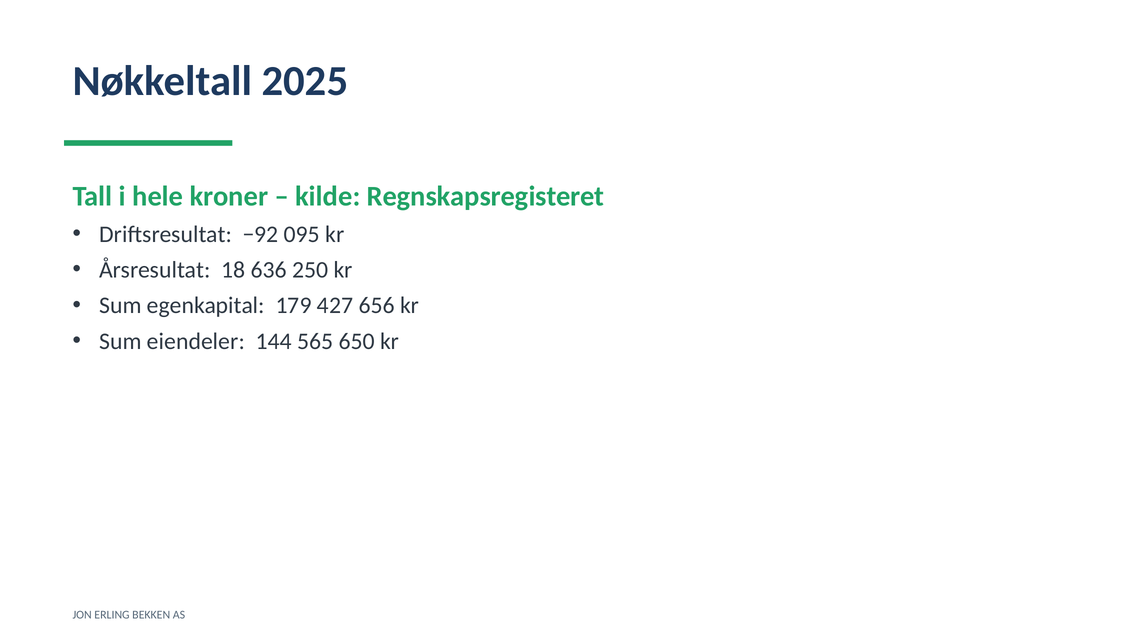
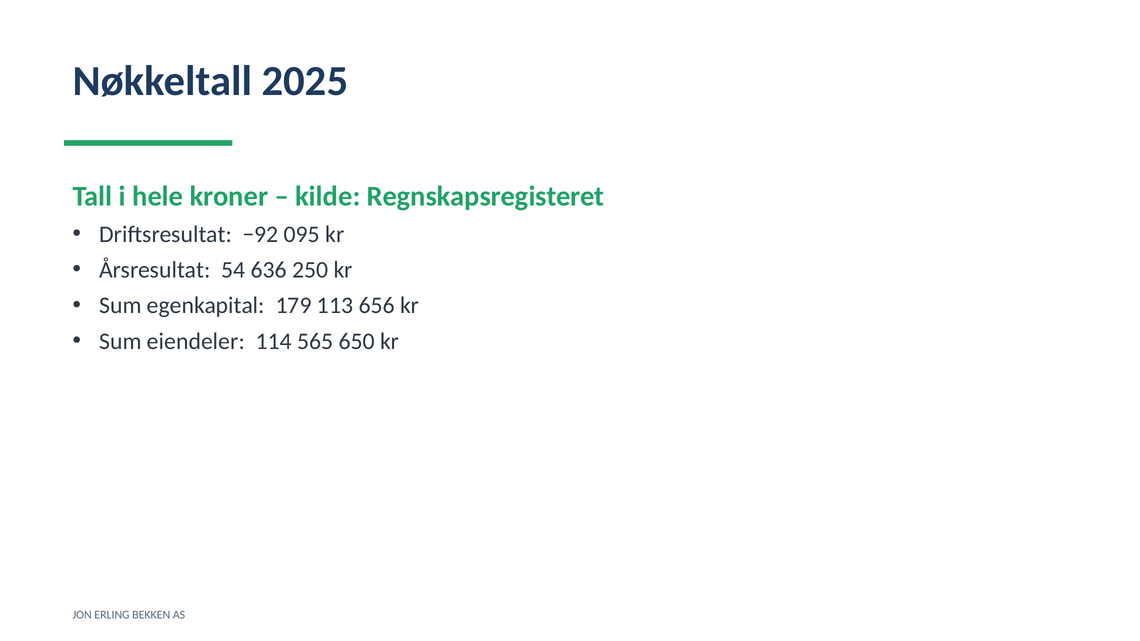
18: 18 -> 54 (233, 270)
427: 427 -> 113 (335, 306)
144: 144 -> 114 (274, 341)
